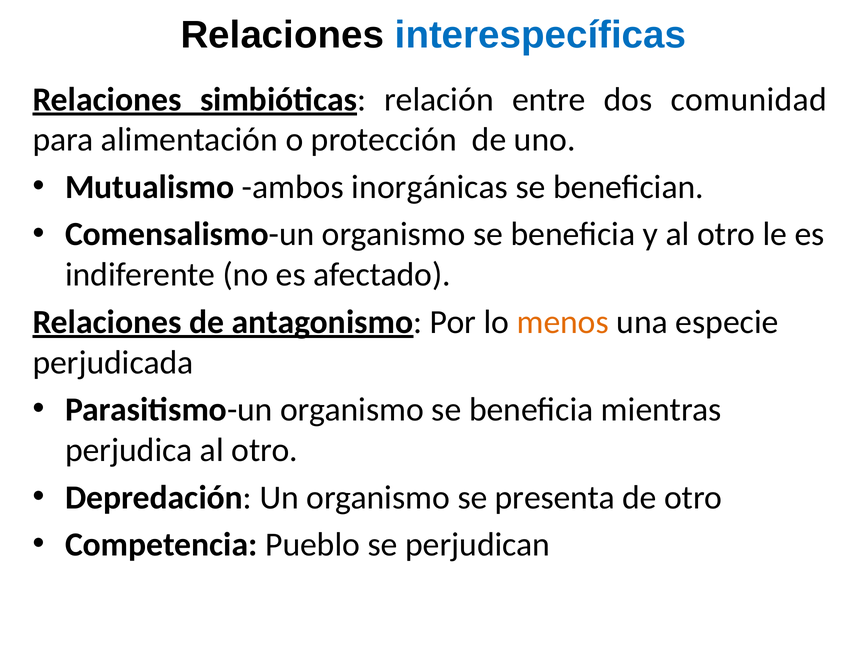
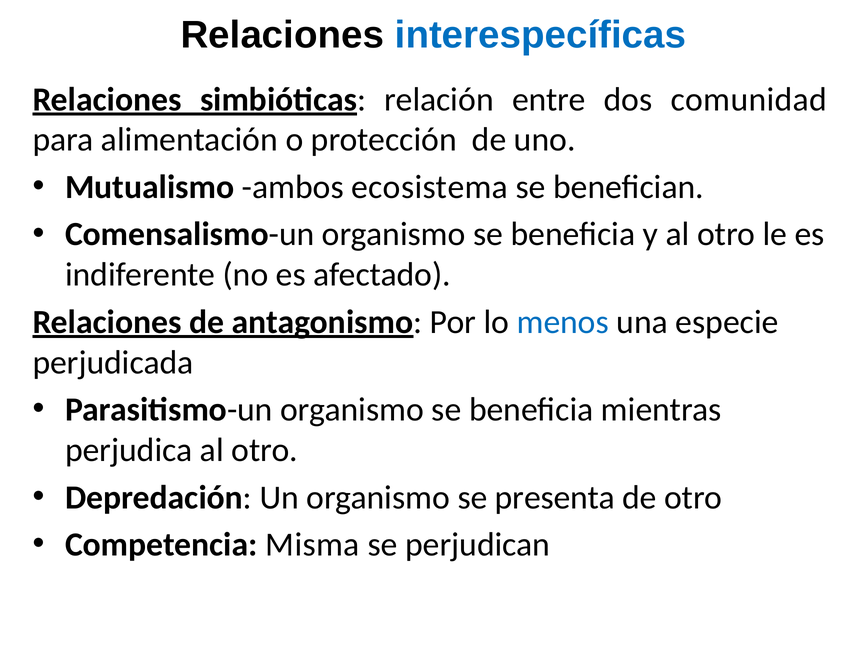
inorgánicas: inorgánicas -> ecosistema (430, 187)
menos colour: orange -> blue (563, 322)
Pueblo: Pueblo -> Misma (312, 545)
